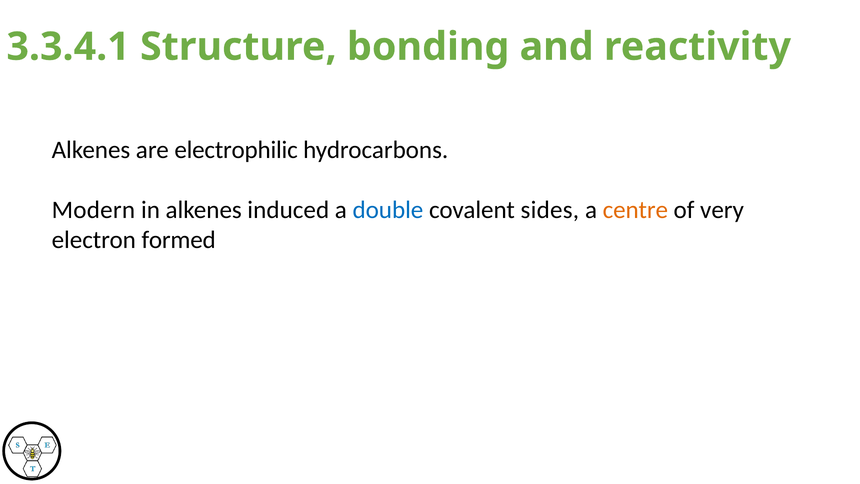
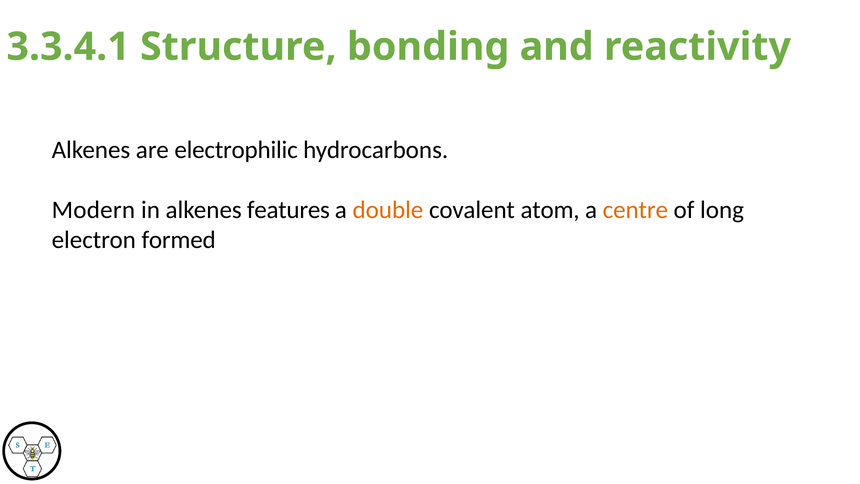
induced: induced -> features (288, 210)
double colour: blue -> orange (388, 210)
sides: sides -> atom (550, 210)
very: very -> long (722, 210)
